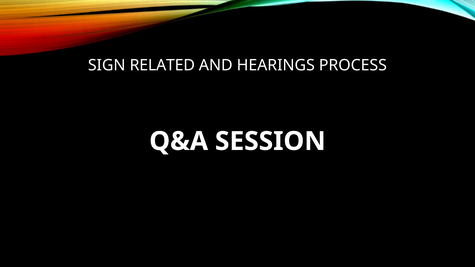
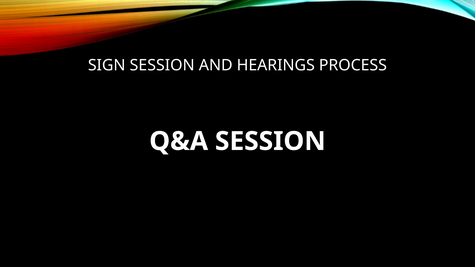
SIGN RELATED: RELATED -> SESSION (162, 65)
